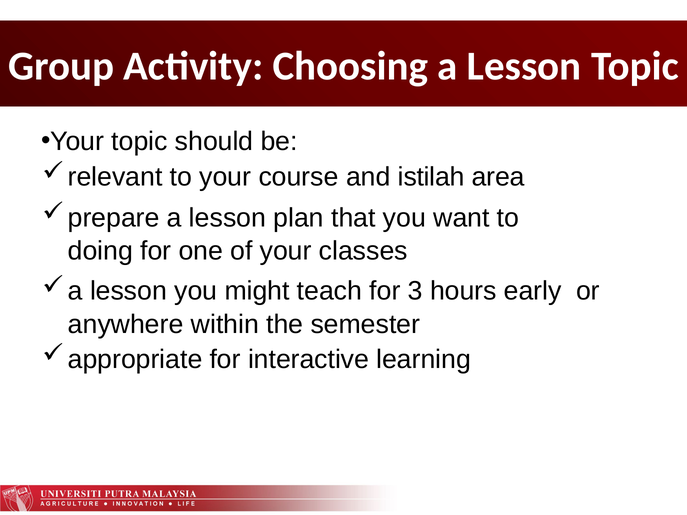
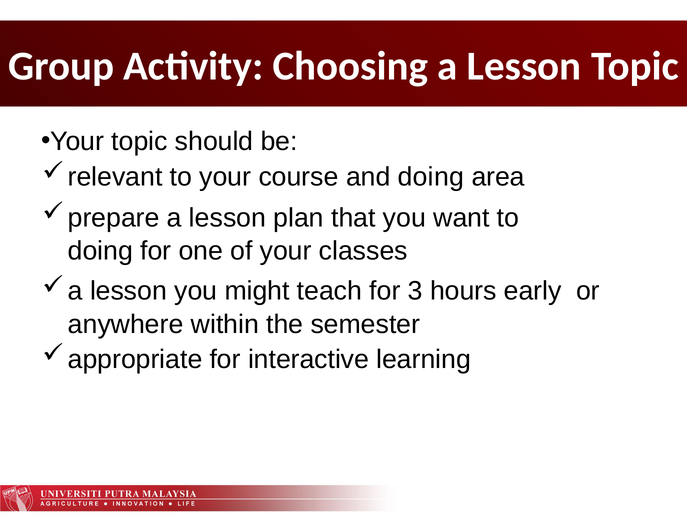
and istilah: istilah -> doing (431, 177)
